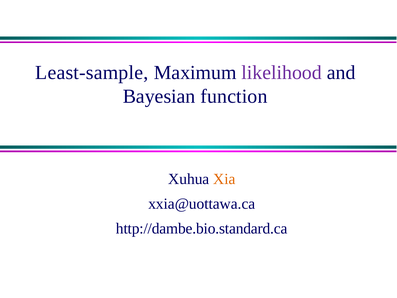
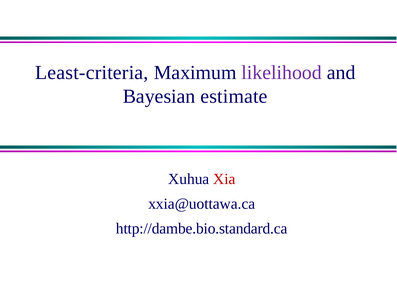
Least-sample: Least-sample -> Least-criteria (92, 73)
function: function -> estimate (234, 96)
Xia colour: orange -> red (224, 179)
